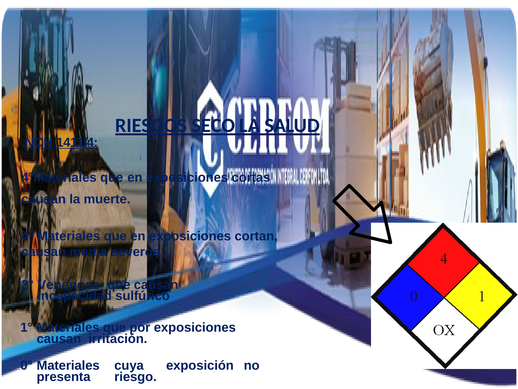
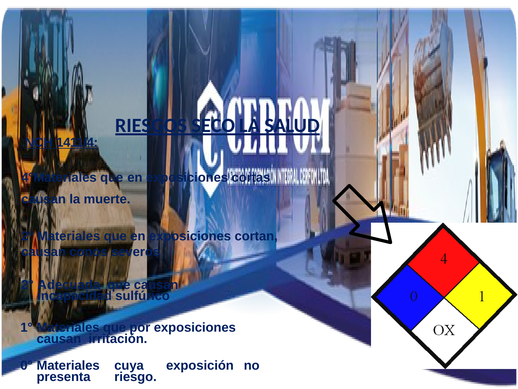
4°: 4° -> 2° (27, 236)
media: media -> conos (88, 252)
Venenoso: Venenoso -> Adecuada (69, 284)
